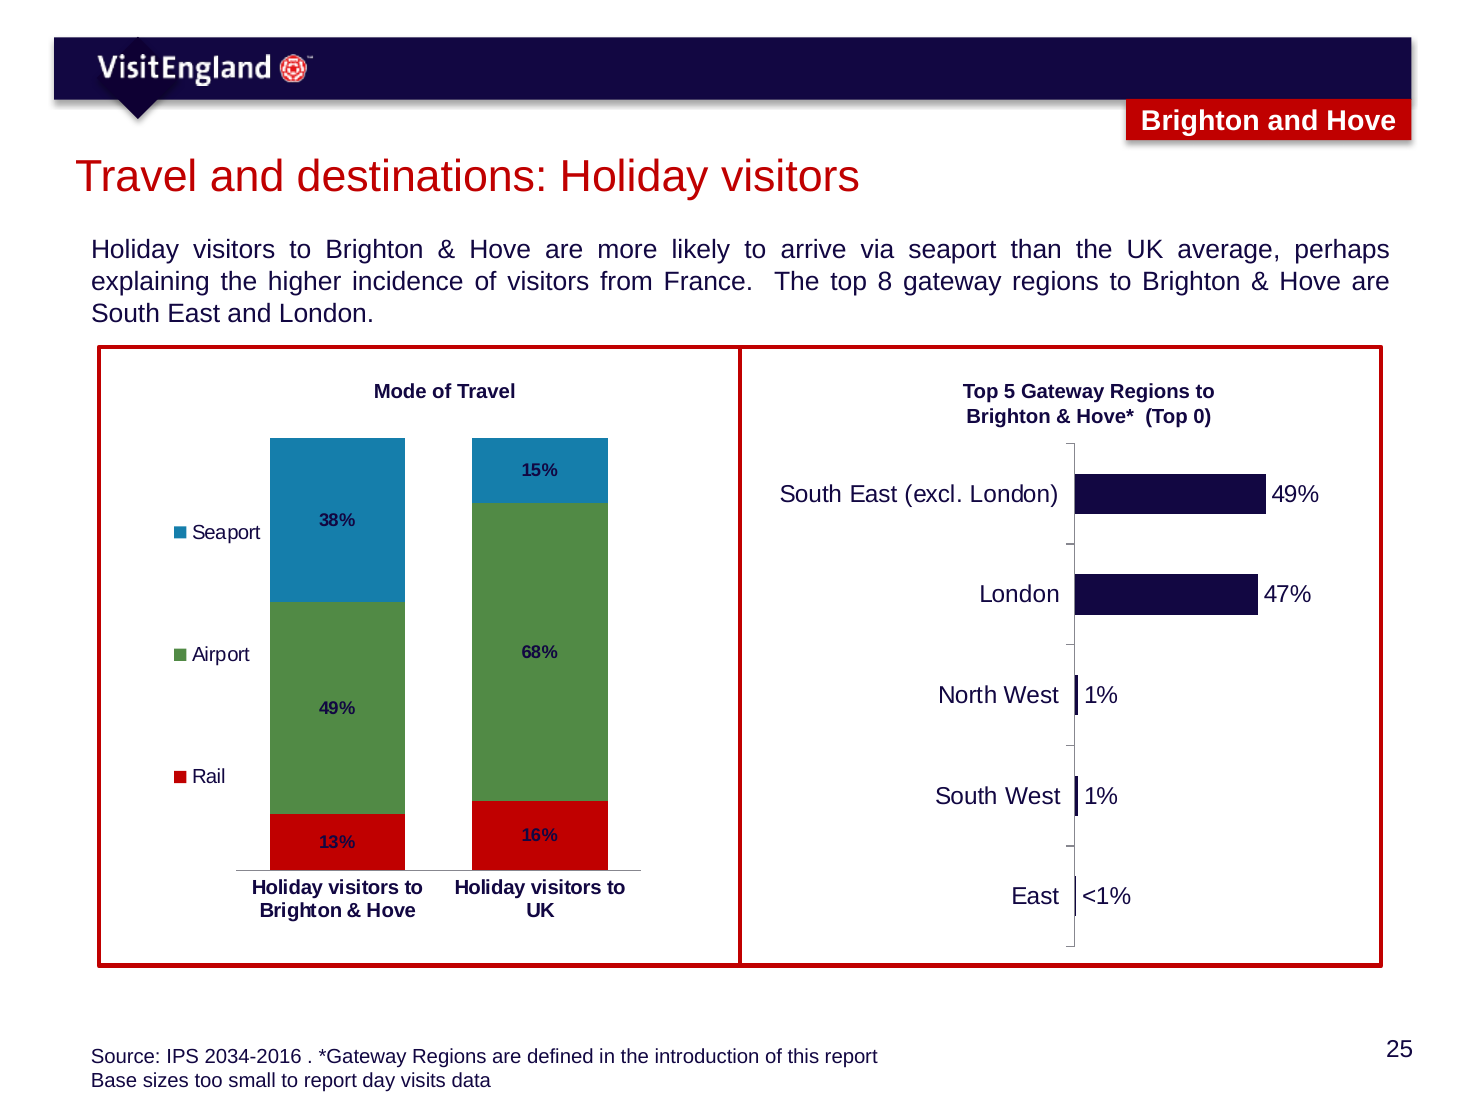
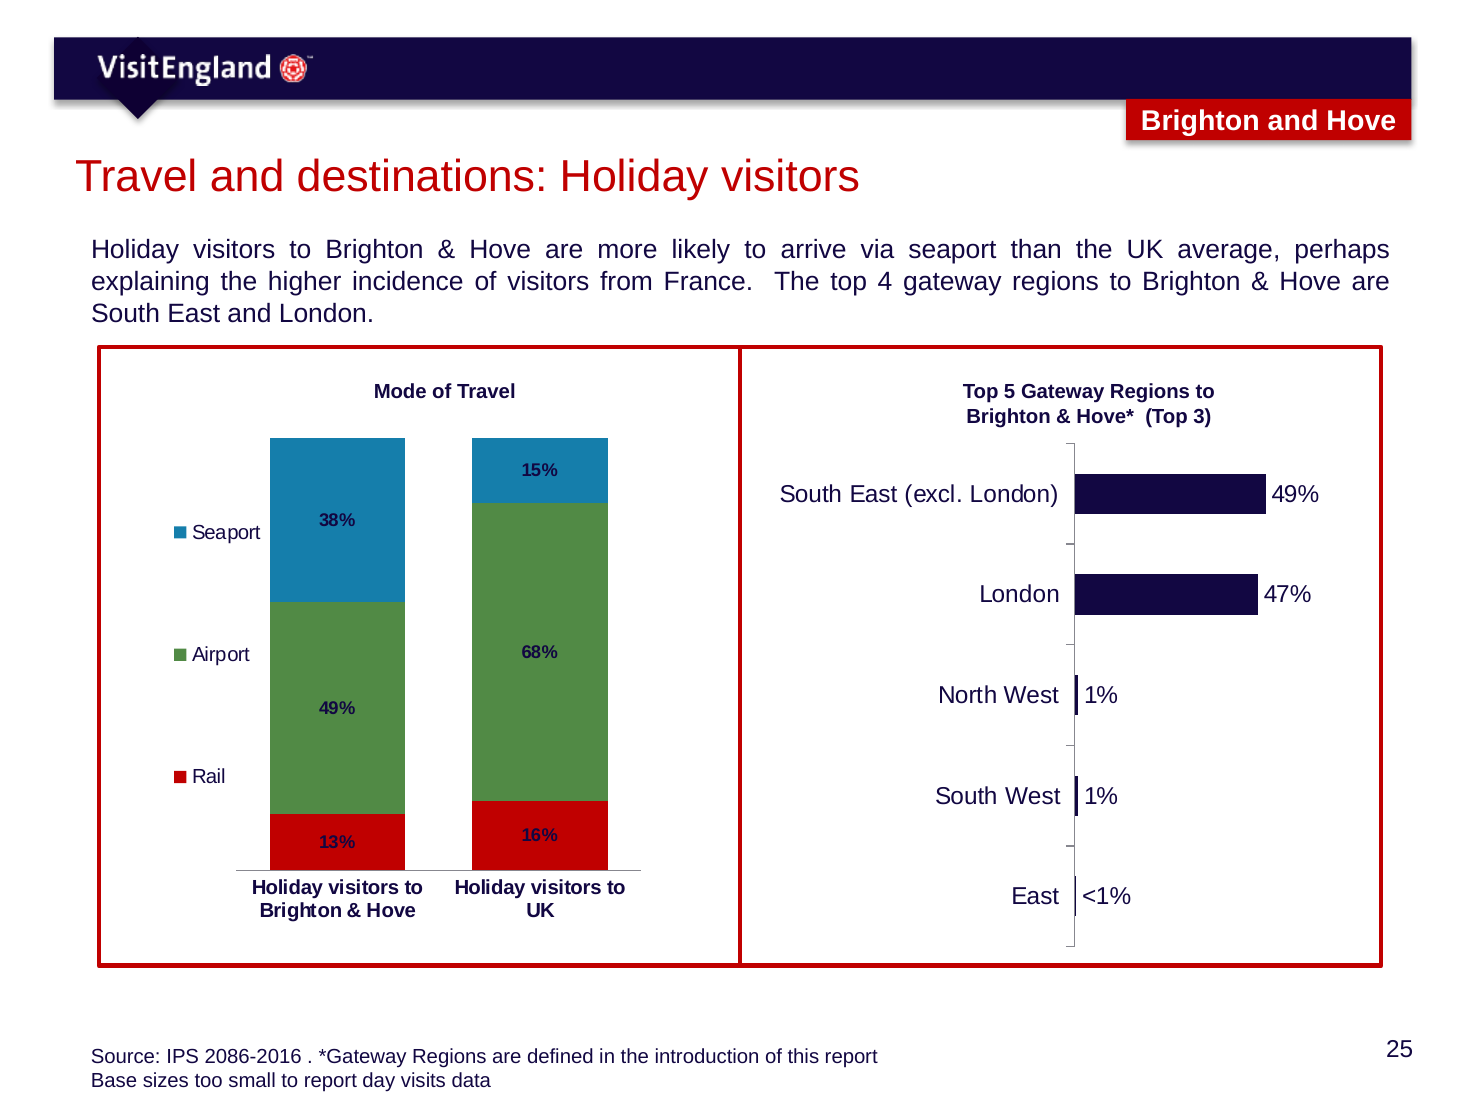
8: 8 -> 4 (885, 282)
0: 0 -> 3 (1202, 417)
2034-2016: 2034-2016 -> 2086-2016 (253, 1057)
